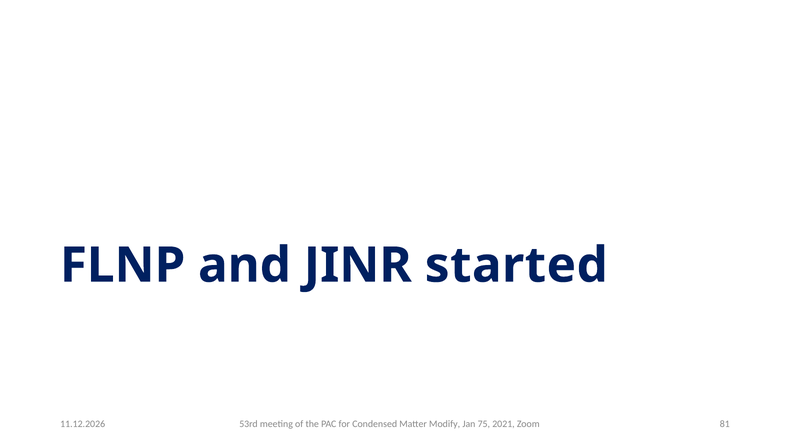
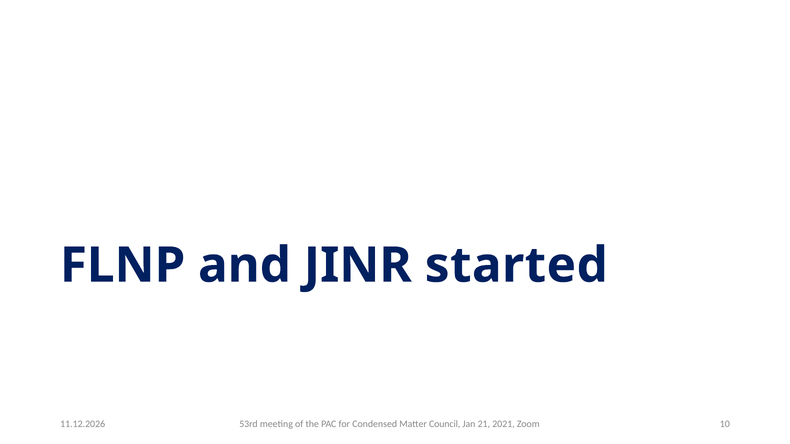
Modify: Modify -> Council (445, 424)
75: 75 -> 21 (484, 424)
81: 81 -> 10 (725, 424)
